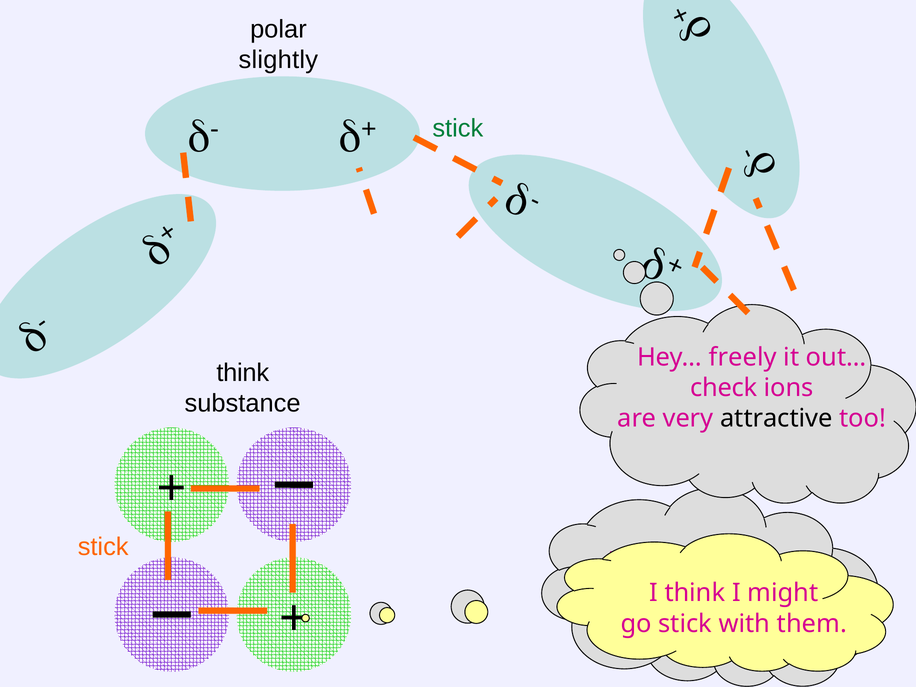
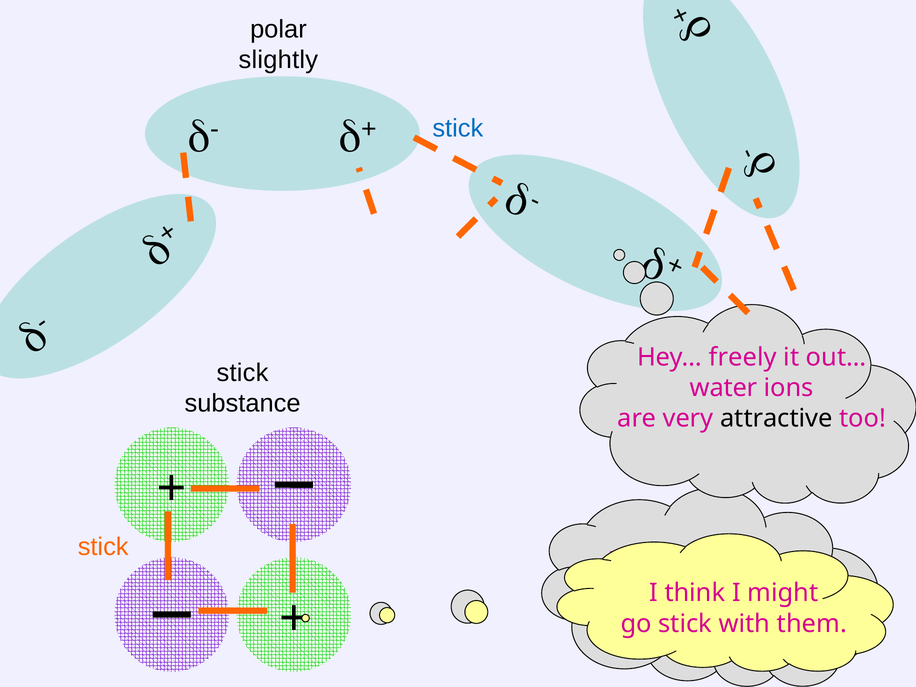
stick colour: green -> blue (458, 128)
think: think -> stick (243, 373)
check: check -> water (724, 388)
